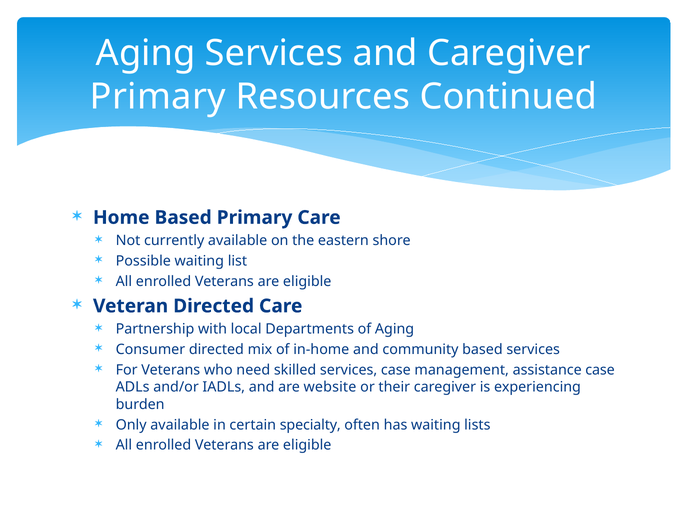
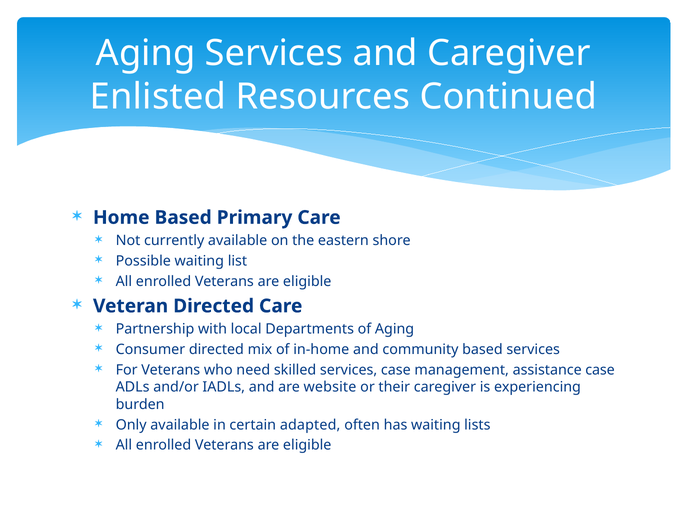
Primary: Primary -> Enlisted (158, 97)
specialty: specialty -> adapted (310, 424)
